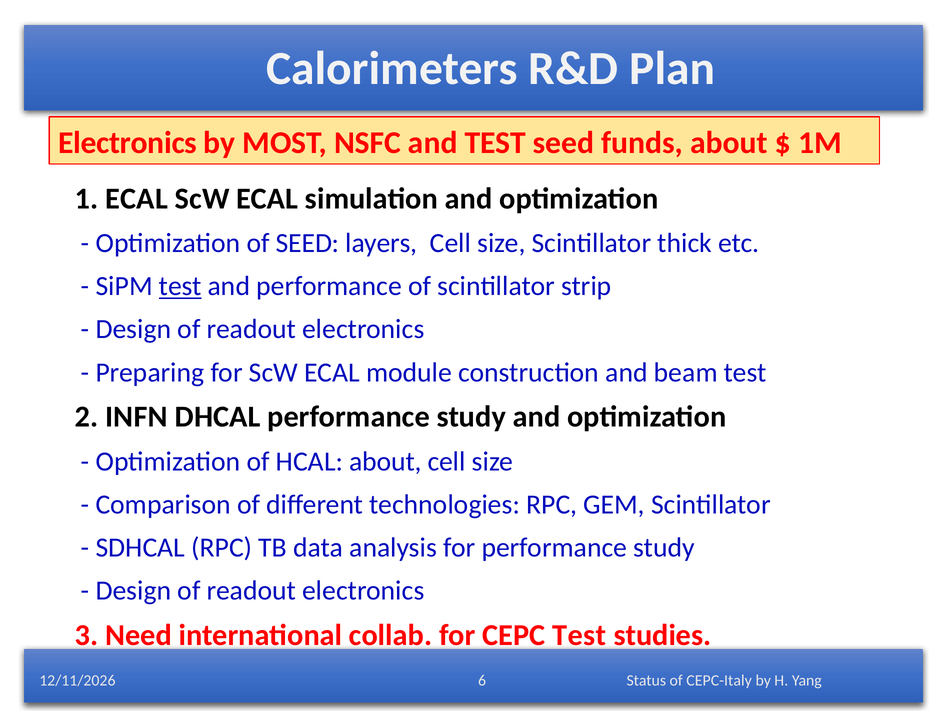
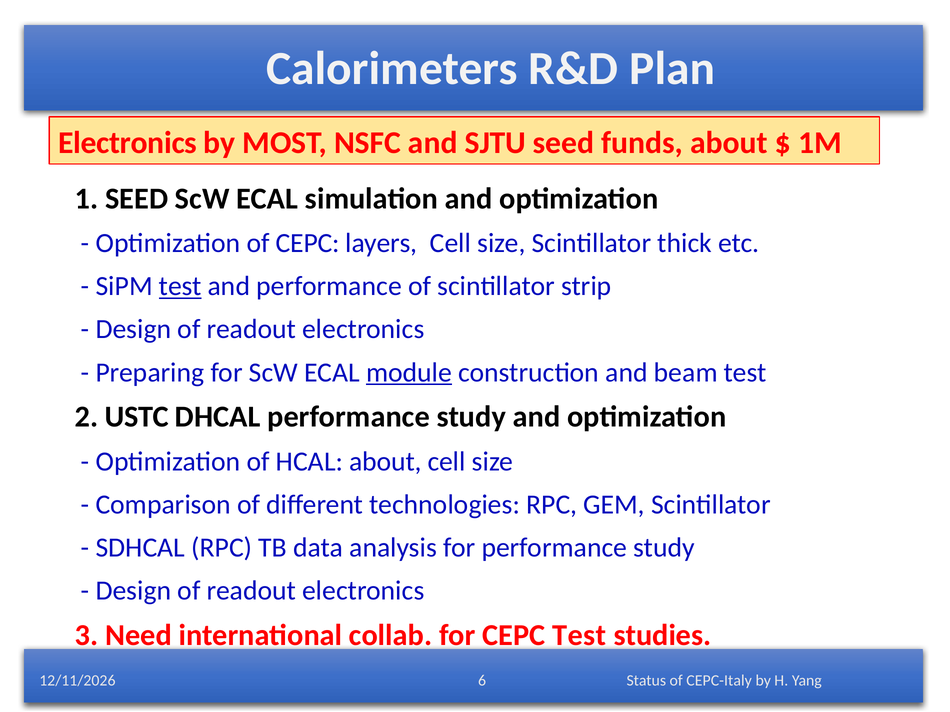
and TEST: TEST -> SJTU (495, 143)
1 ECAL: ECAL -> SEED (137, 199)
of SEED: SEED -> CEPC (308, 243)
module underline: none -> present (409, 373)
INFN: INFN -> USTC (137, 417)
